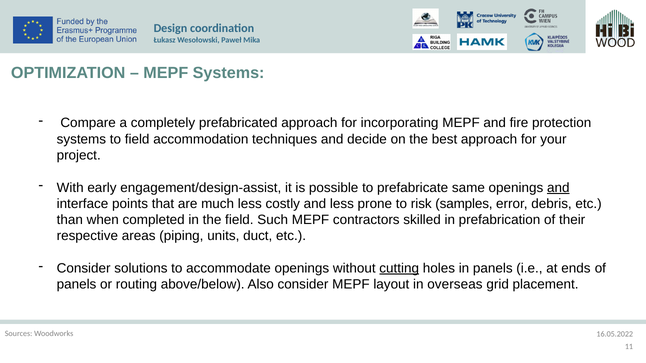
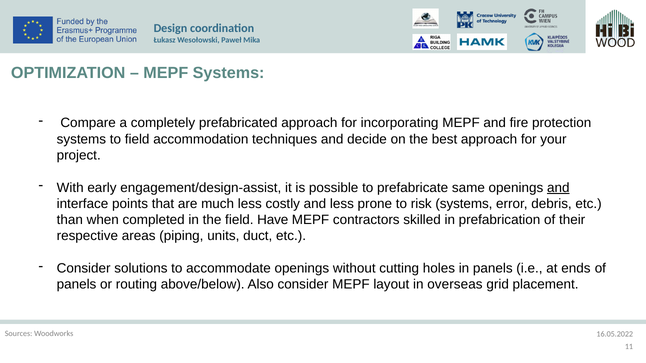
risk samples: samples -> systems (464, 204)
Such: Such -> Have (273, 220)
cutting underline: present -> none (399, 269)
